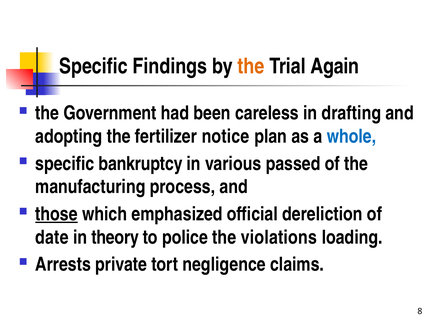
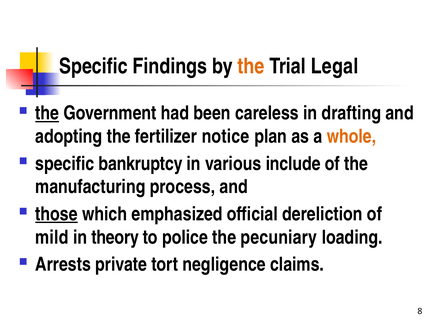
Again: Again -> Legal (335, 66)
the underline: none -> present (47, 113)
whole colour: blue -> orange (351, 137)
passed: passed -> include (293, 164)
date: date -> mild (52, 237)
violations: violations -> pecuniary (279, 237)
